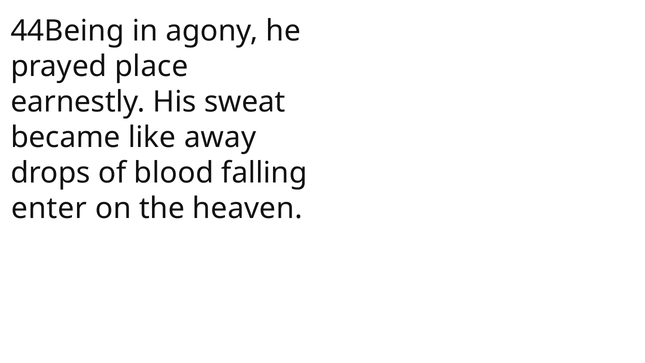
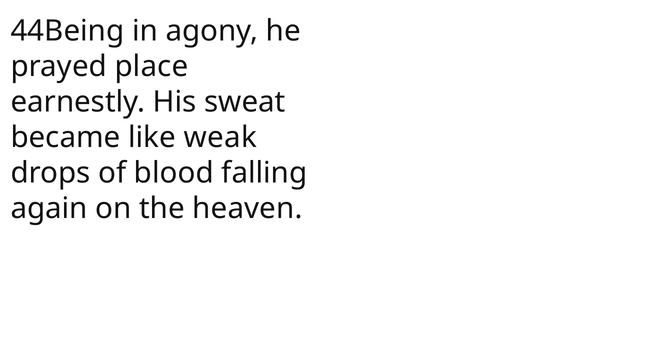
away: away -> weak (220, 137)
enter: enter -> again (49, 208)
